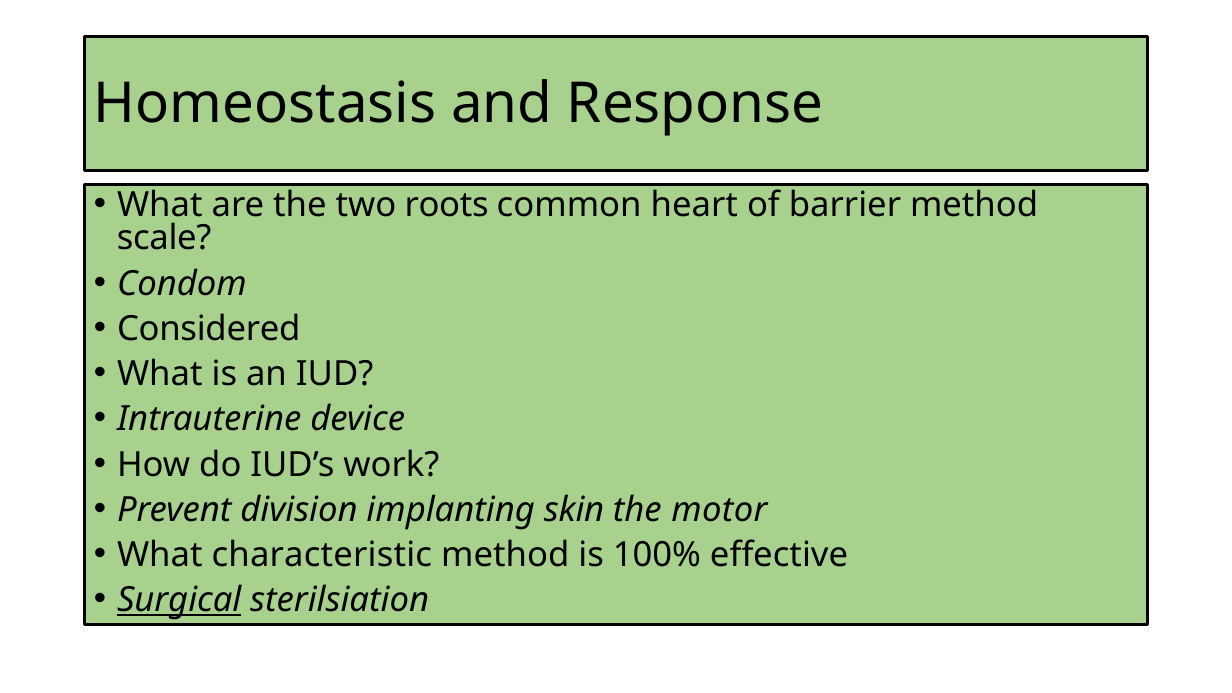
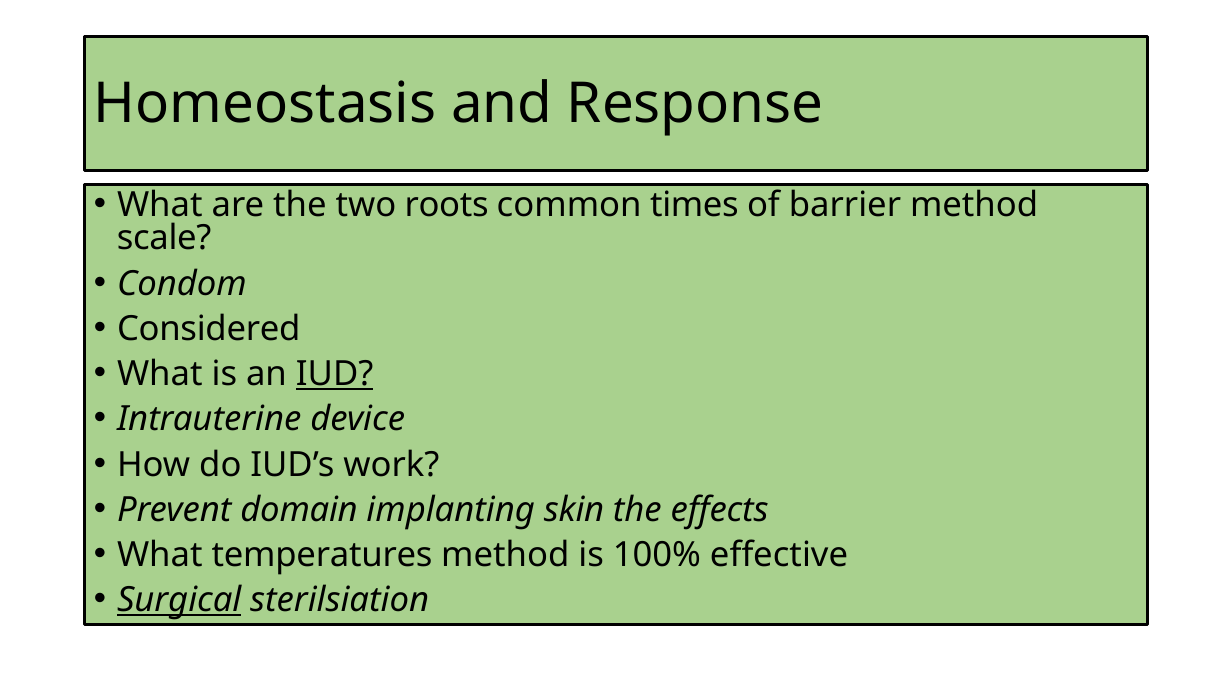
heart: heart -> times (694, 205)
IUD underline: none -> present (335, 374)
division: division -> domain (299, 510)
motor: motor -> effects (720, 510)
characteristic: characteristic -> temperatures (322, 555)
